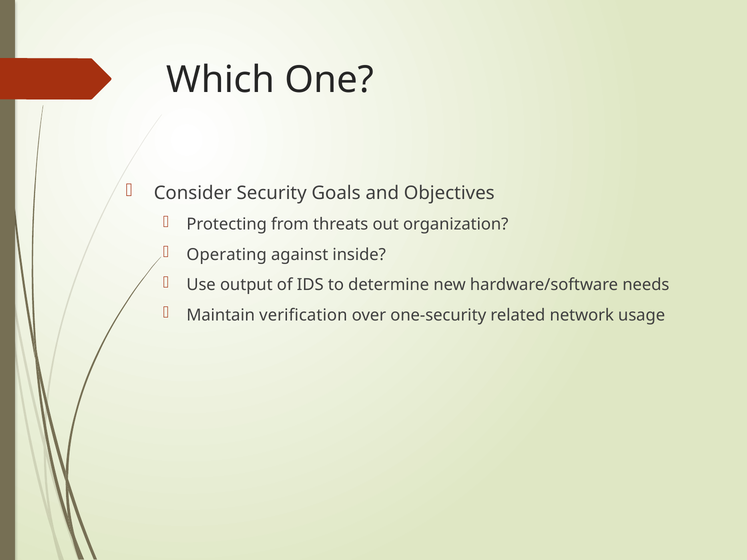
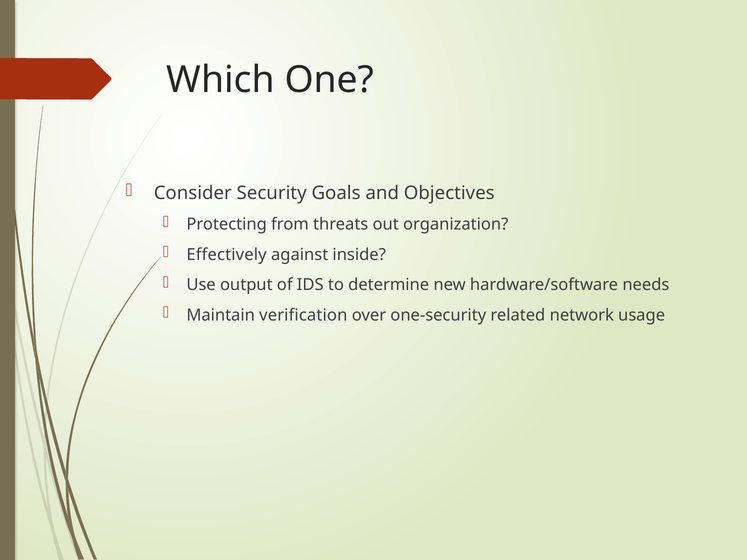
Operating: Operating -> Effectively (227, 255)
